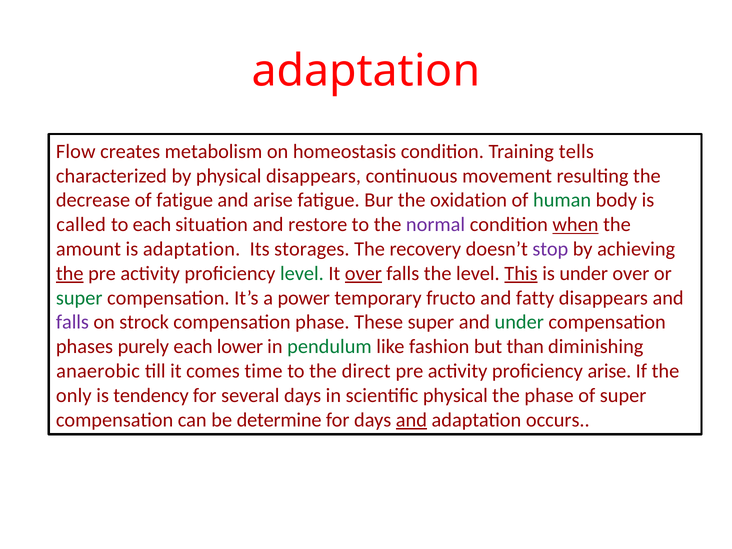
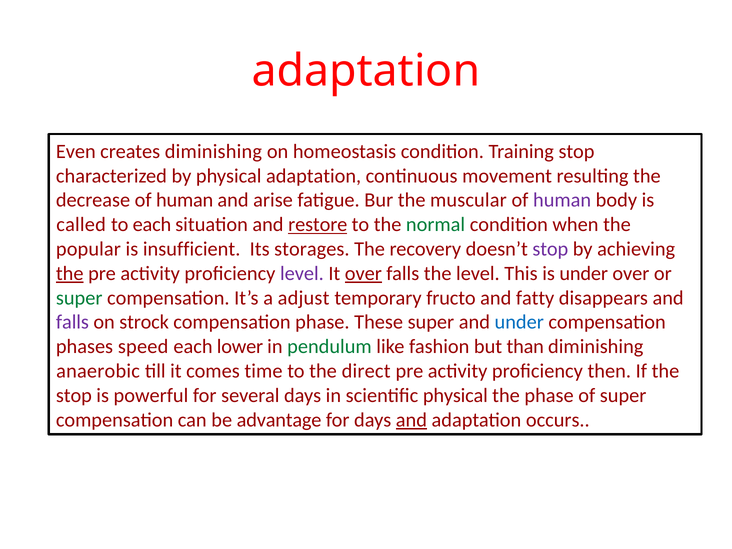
Flow: Flow -> Even (76, 151)
creates metabolism: metabolism -> diminishing (213, 151)
Training tells: tells -> stop (576, 151)
physical disappears: disappears -> adaptation (314, 176)
decrease of fatigue: fatigue -> human (185, 200)
oxidation: oxidation -> muscular (468, 200)
human colour: green -> purple (562, 200)
restore underline: none -> present (318, 225)
normal colour: purple -> green (436, 225)
when underline: present -> none (575, 225)
amount: amount -> popular (88, 249)
is adaptation: adaptation -> insufficient (192, 249)
level colour: green -> purple (302, 273)
This underline: present -> none (521, 273)
power: power -> adjust (304, 298)
under colour: green -> blue (519, 322)
purely: purely -> speed (143, 347)
proficiency arise: arise -> then (609, 371)
only: only -> stop (74, 396)
tendency: tendency -> powerful (151, 396)
determine: determine -> advantage (279, 420)
